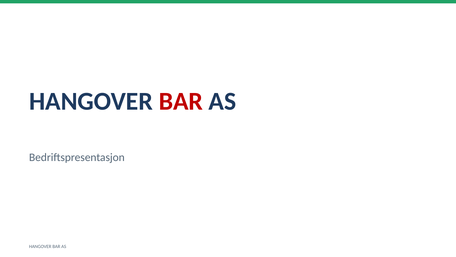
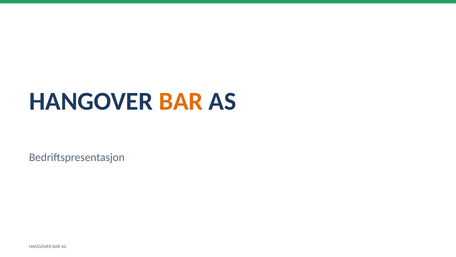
BAR colour: red -> orange (181, 101)
